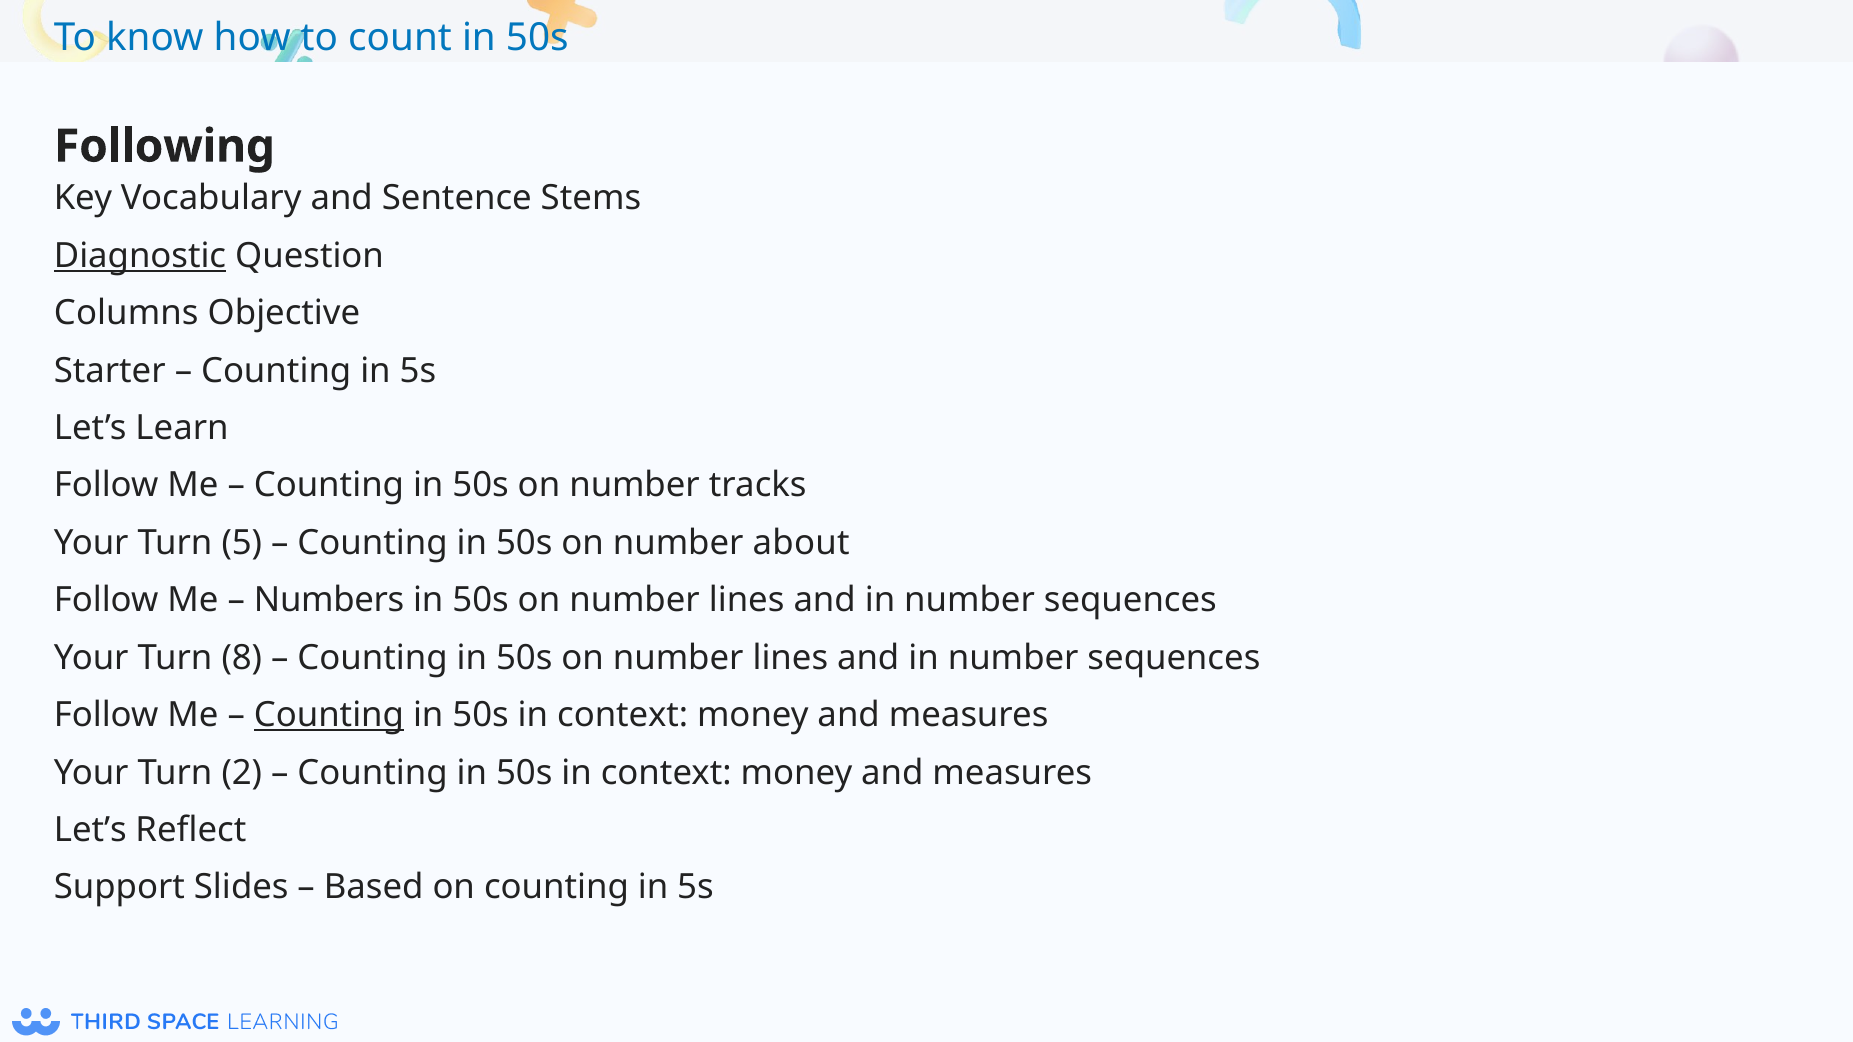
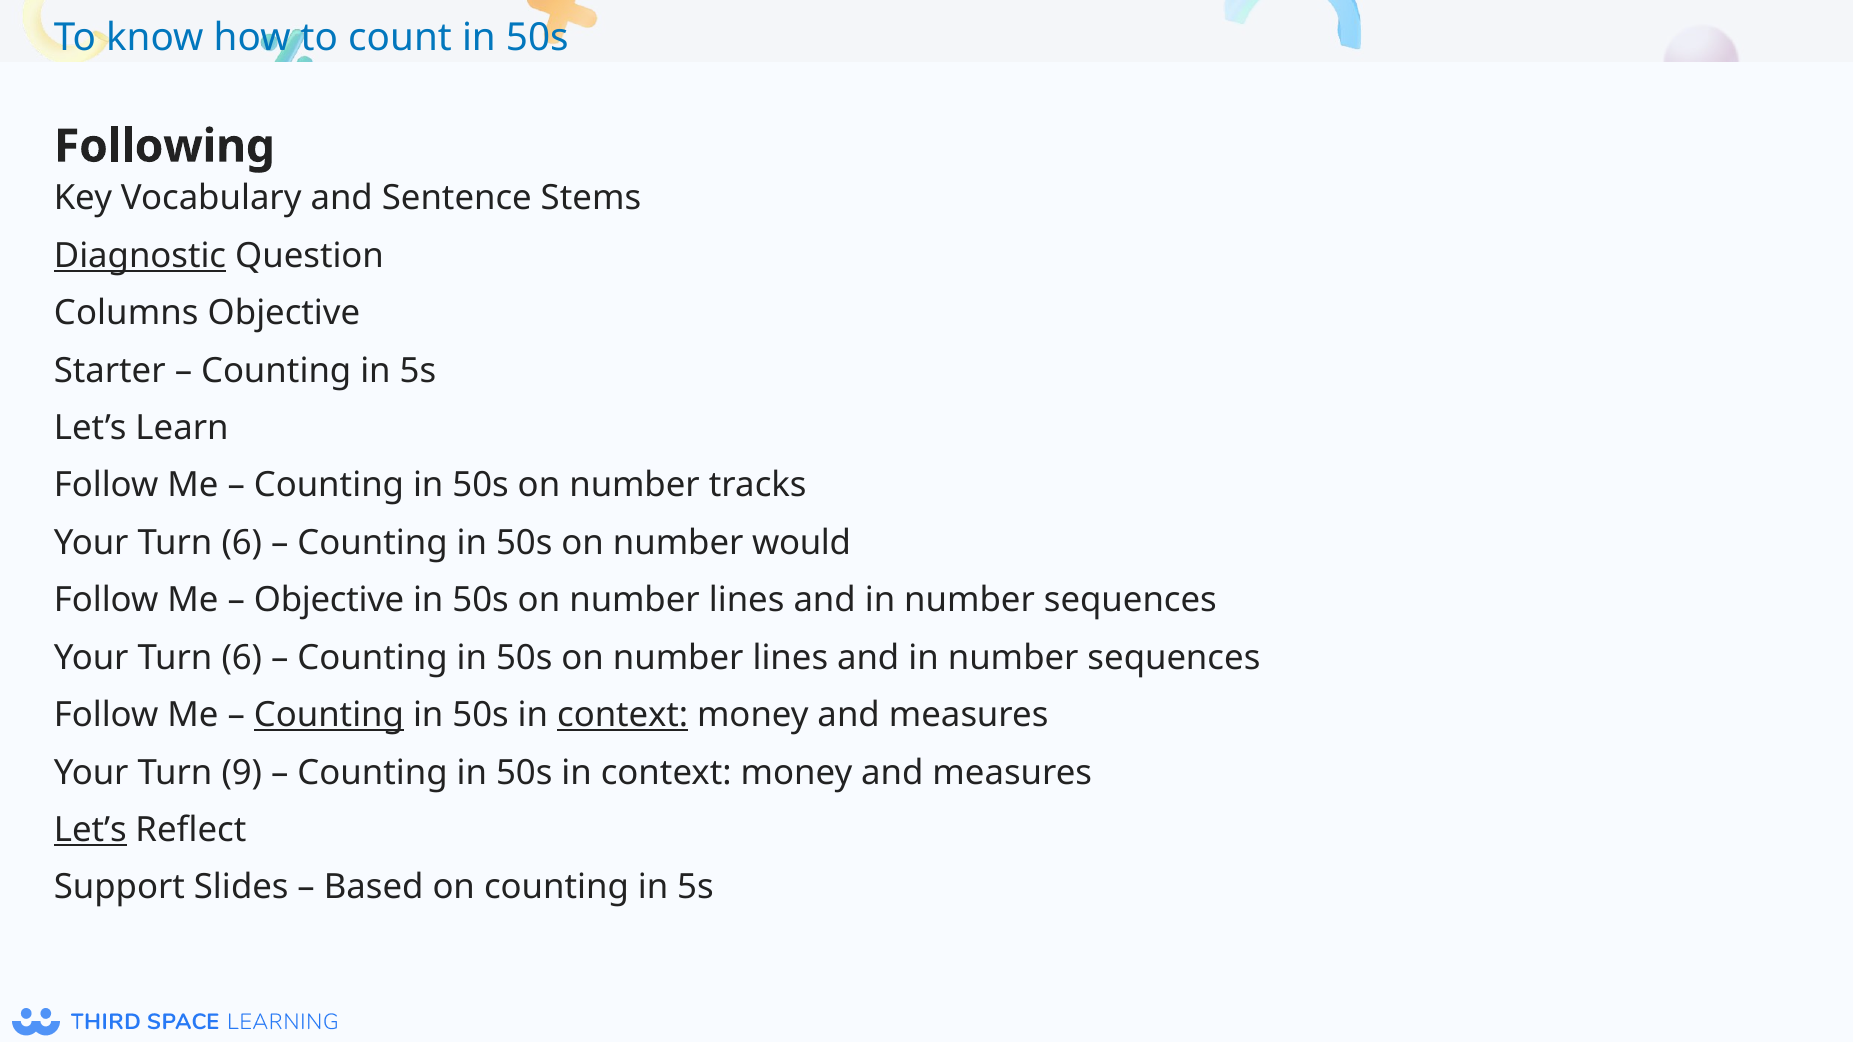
5: 5 -> 6 (242, 543)
about: about -> would (802, 543)
Numbers: Numbers -> Objective (329, 601)
8: 8 -> 6 (242, 658)
context underline: none -> present (623, 715)
2: 2 -> 9 (242, 773)
Let’s underline: none -> present (90, 830)
